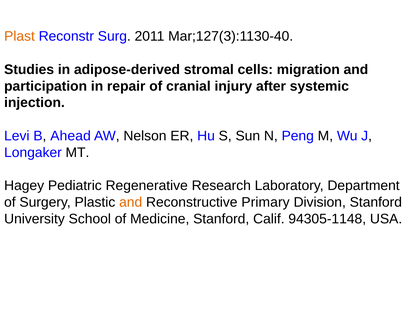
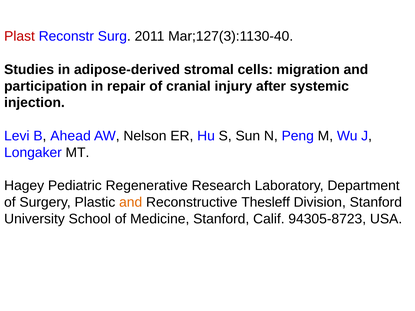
Plast colour: orange -> red (20, 36)
Primary: Primary -> Thesleff (266, 202)
94305-1148: 94305-1148 -> 94305-8723 (327, 219)
